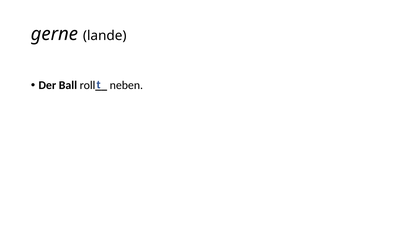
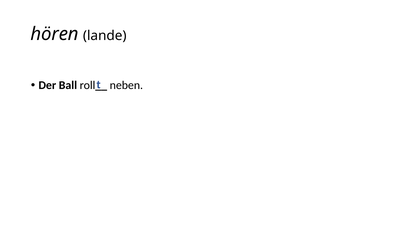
gerne: gerne -> hören (55, 34)
